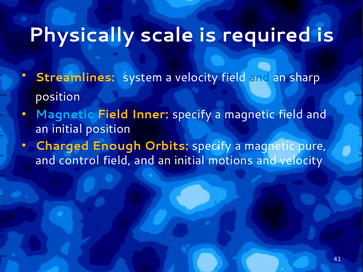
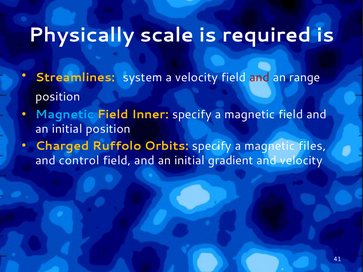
and colour: blue -> red (259, 77)
sharp: sharp -> range (305, 77)
Enough: Enough -> Ruffolo (117, 146)
pure: pure -> files (312, 146)
motions: motions -> gradient (231, 161)
